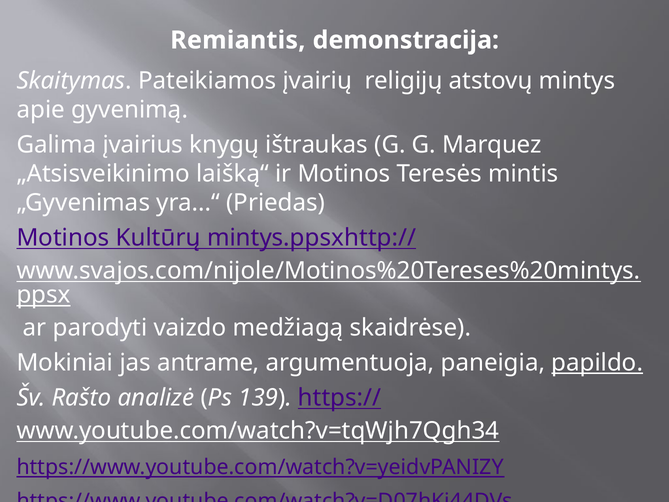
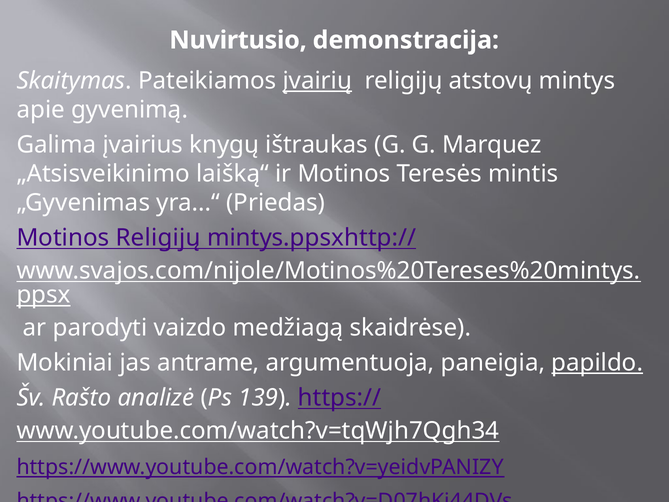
Remiantis: Remiantis -> Nuvirtusio (238, 40)
įvairių underline: none -> present (317, 81)
Motinos Kultūrų: Kultūrų -> Religijų (158, 237)
